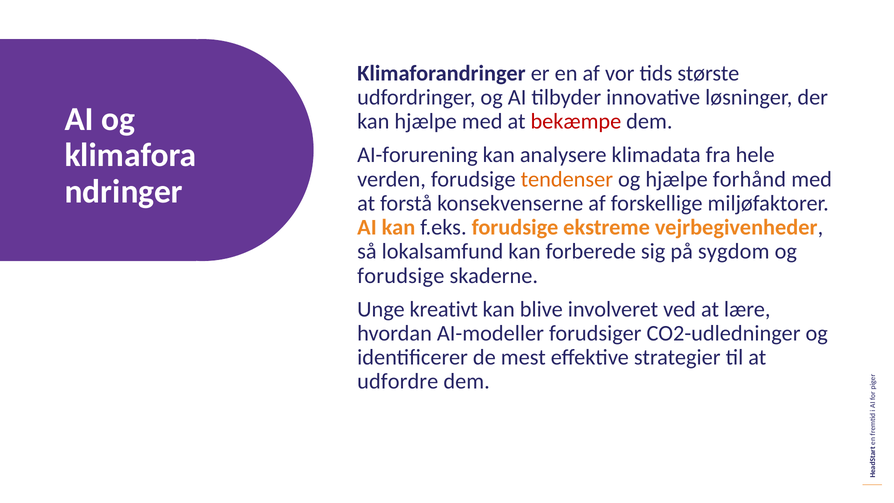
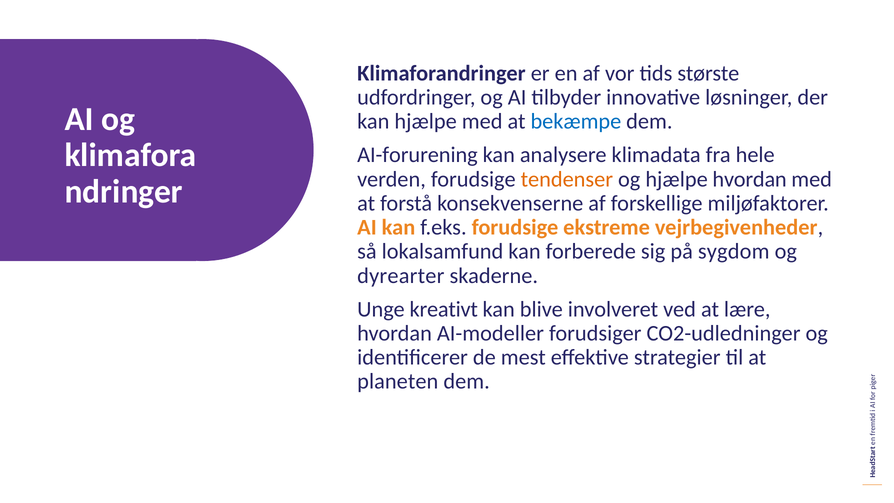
bekæmpe colour: red -> blue (576, 122)
hjælpe forhånd: forhånd -> hvordan (750, 179)
forudsige: forudsige -> dyrearter (401, 276)
udfordre: udfordre -> planeten (398, 381)
